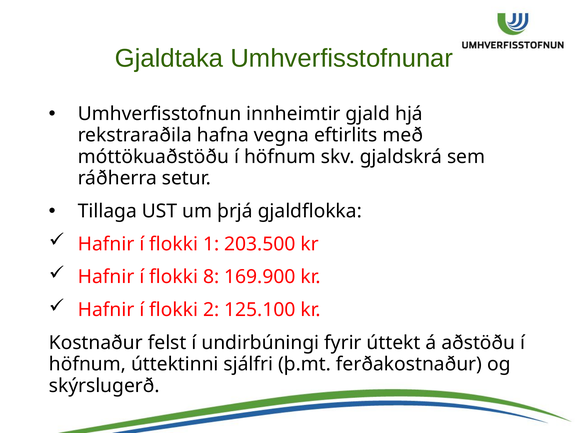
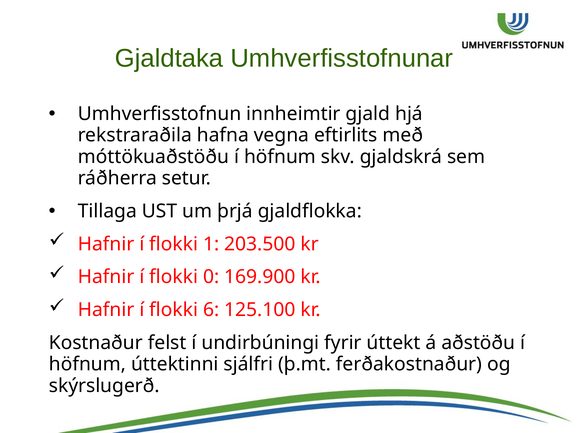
8: 8 -> 0 (211, 277)
2: 2 -> 6 (211, 310)
